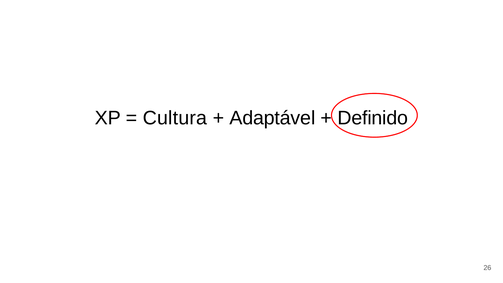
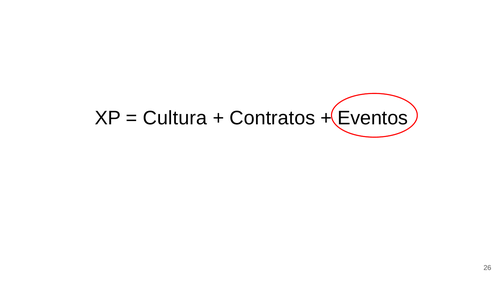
Adaptável: Adaptável -> Contratos (272, 118)
Definido: Definido -> Eventos (373, 118)
